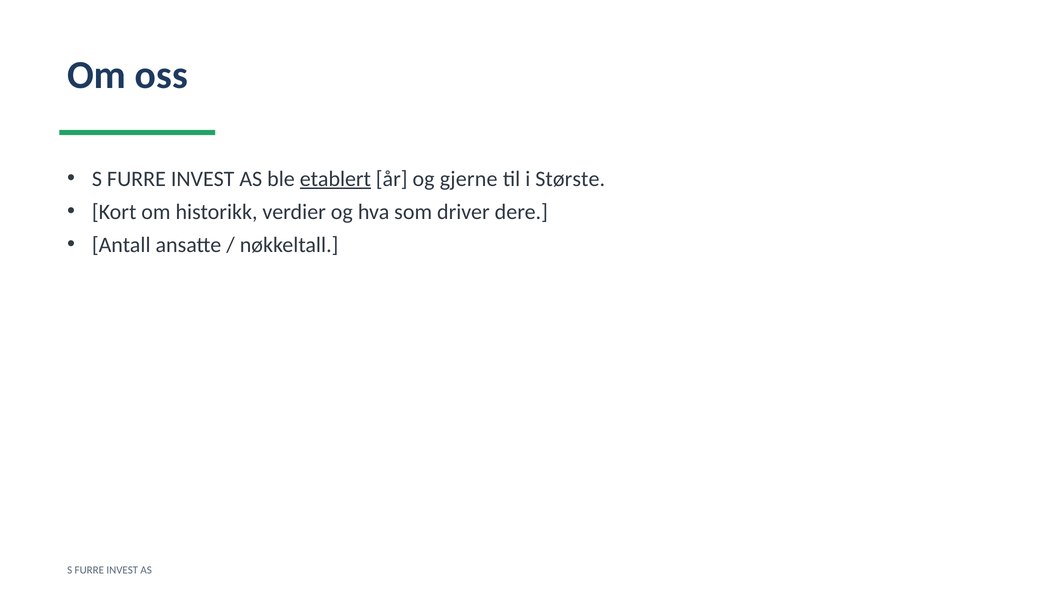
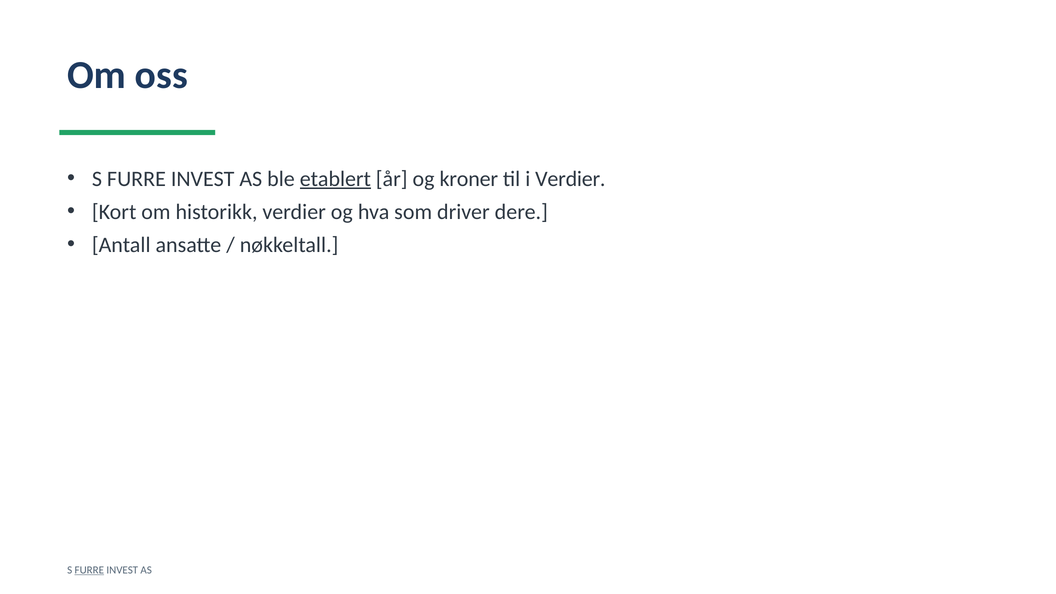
gjerne: gjerne -> kroner (469, 179)
i Største: Største -> Verdier (570, 179)
FURRE underline: none -> present (89, 570)
